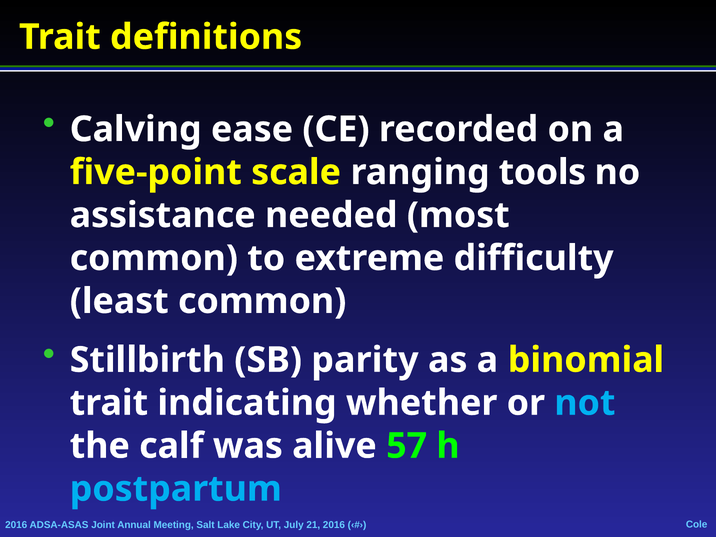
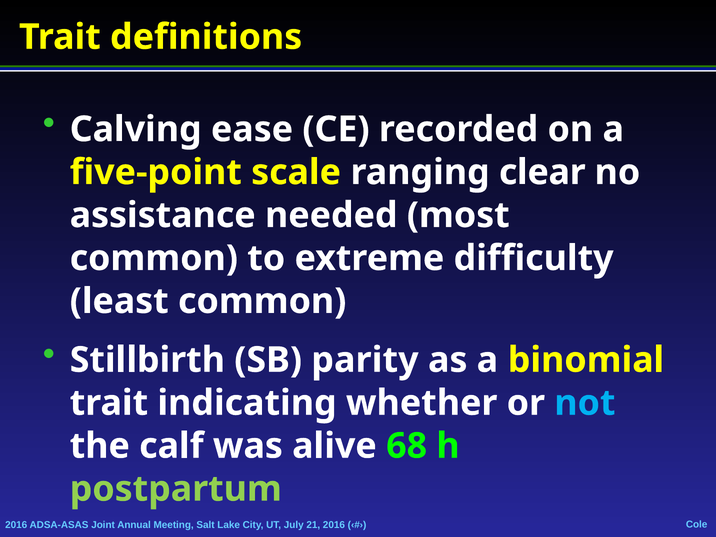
tools: tools -> clear (542, 172)
57: 57 -> 68 (407, 446)
postpartum colour: light blue -> light green (176, 489)
